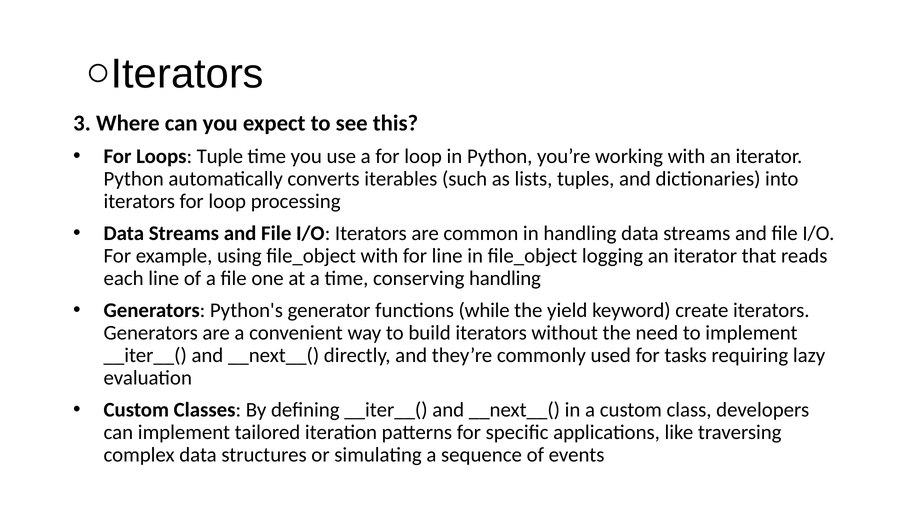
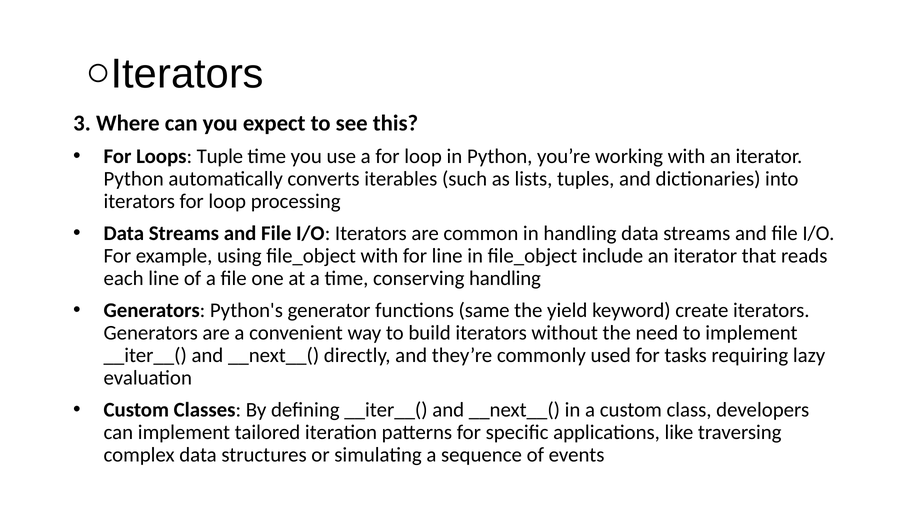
logging: logging -> include (613, 256)
while: while -> same (484, 311)
